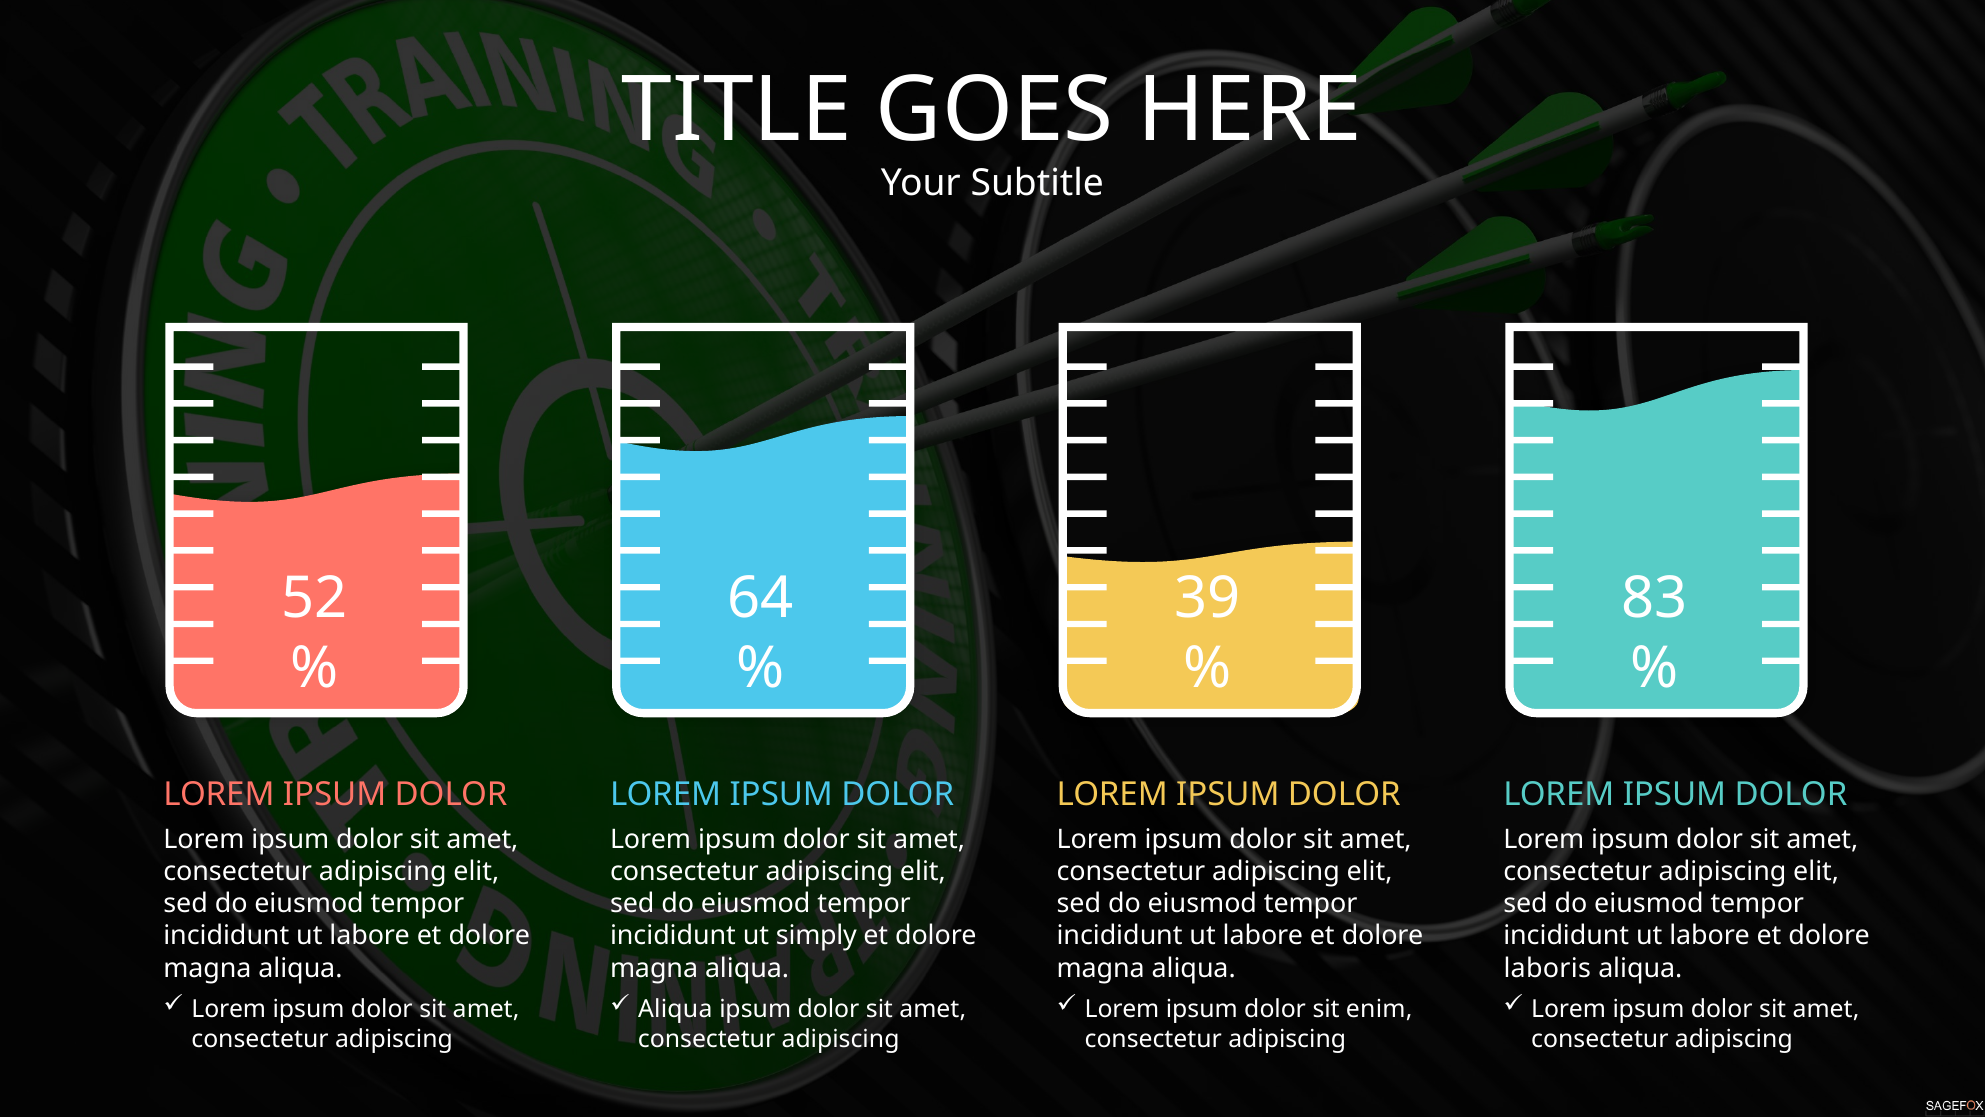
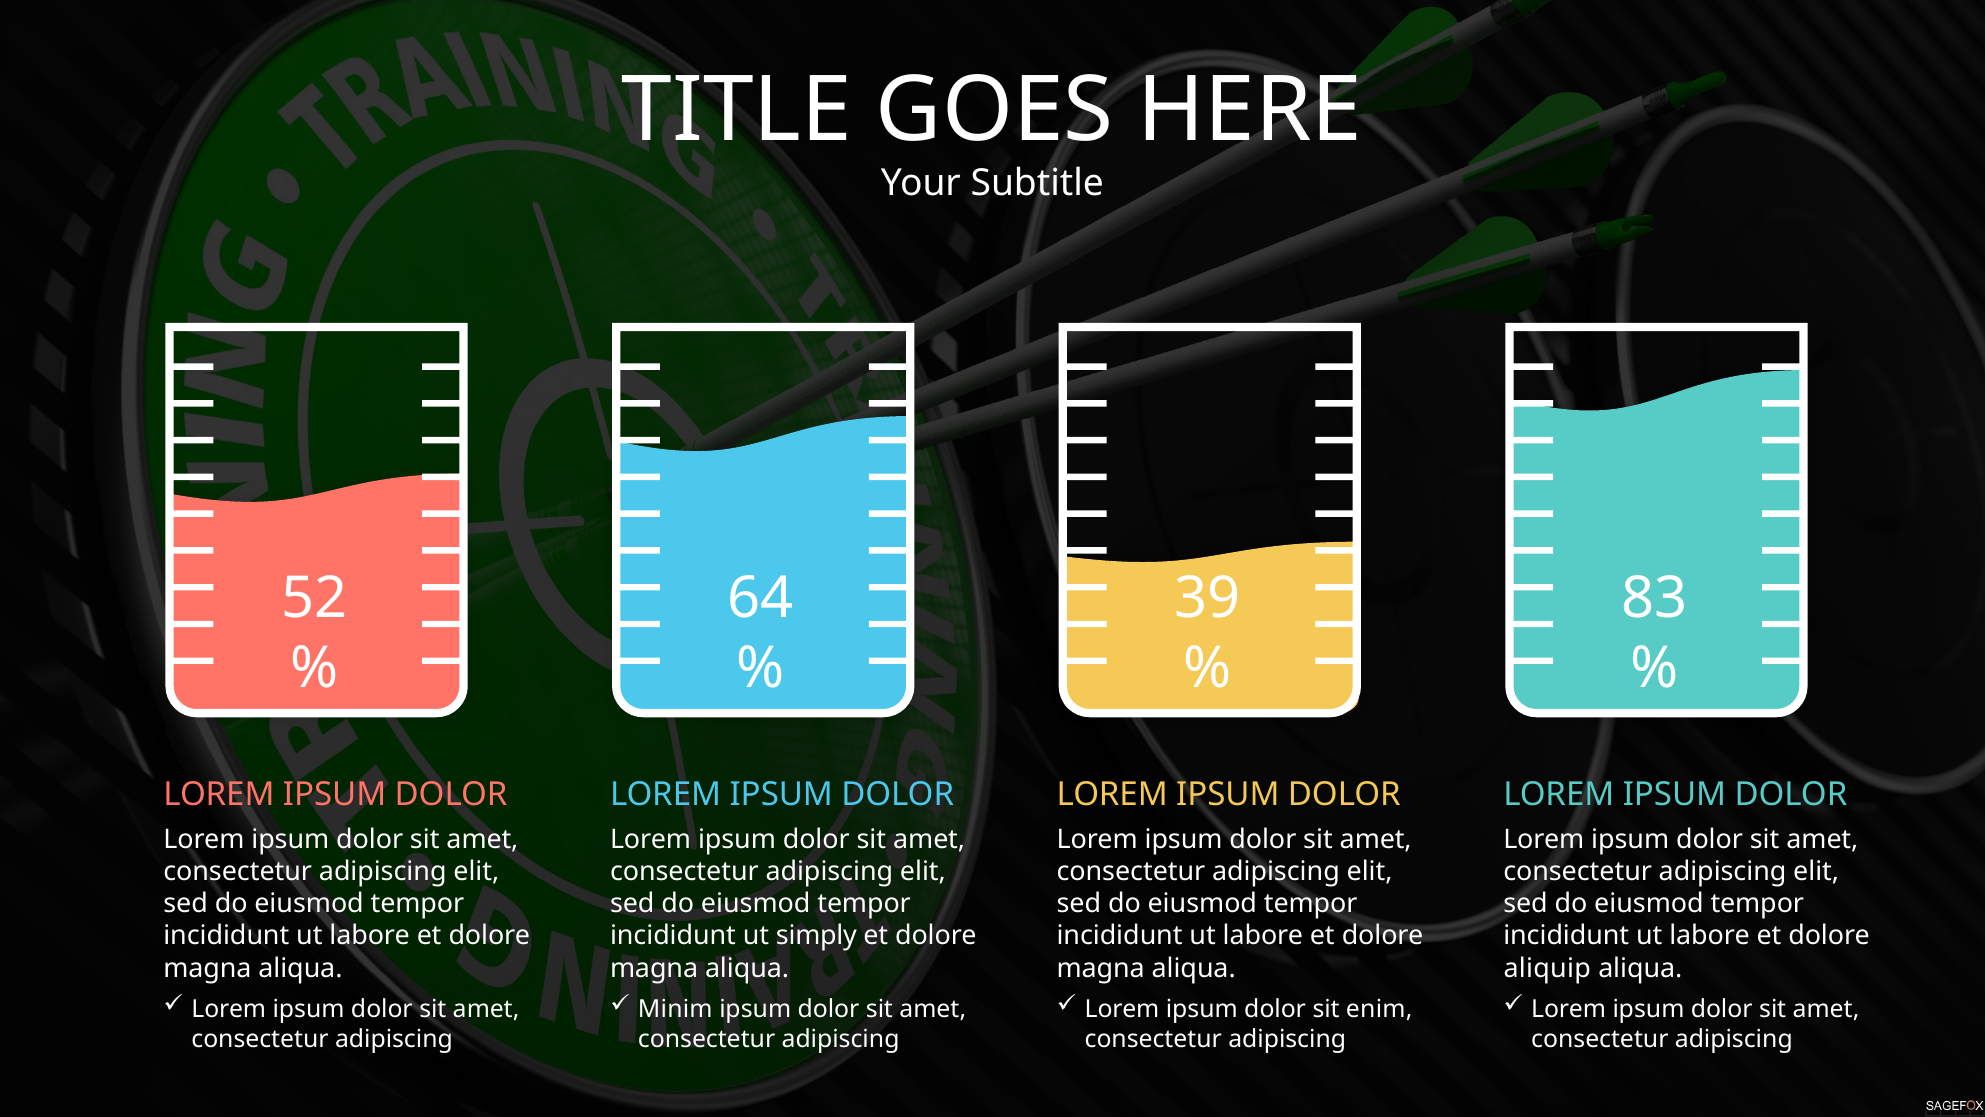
laboris: laboris -> aliquip (1547, 968)
Aliqua: Aliqua -> Minim (675, 1009)
